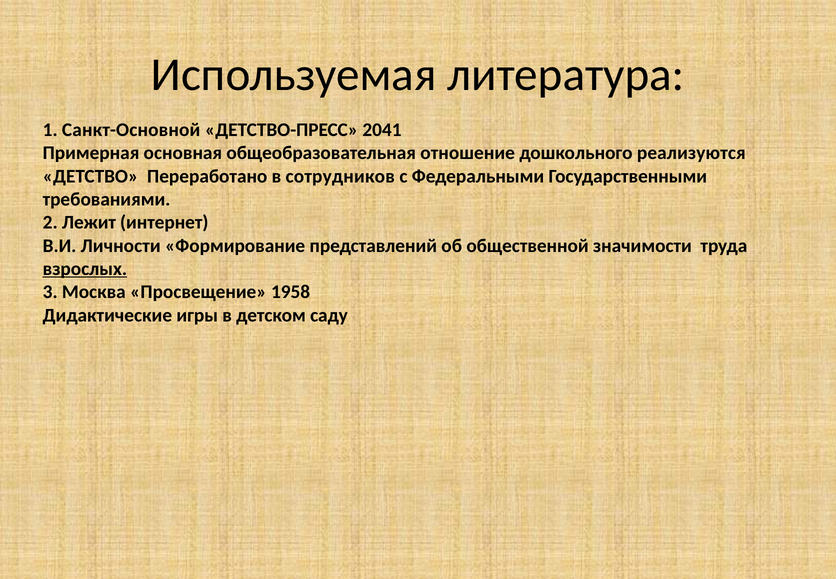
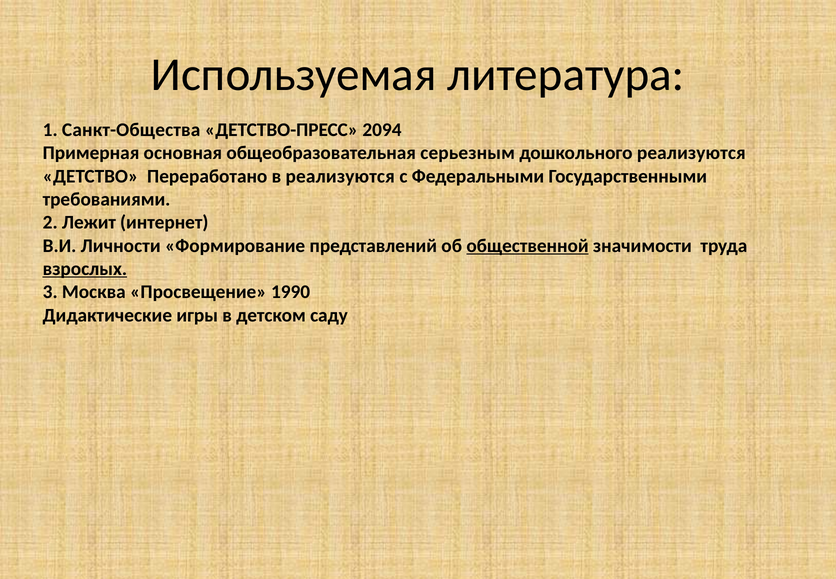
Санкт-Основной: Санкт-Основной -> Санкт-Общества (131, 130)
2041: 2041 -> 2094 (382, 130)
отношение: отношение -> серьезным (468, 153)
в сотрудников: сотрудников -> реализуются (340, 176)
общественной underline: none -> present (528, 246)
1958: 1958 -> 1990 (291, 292)
